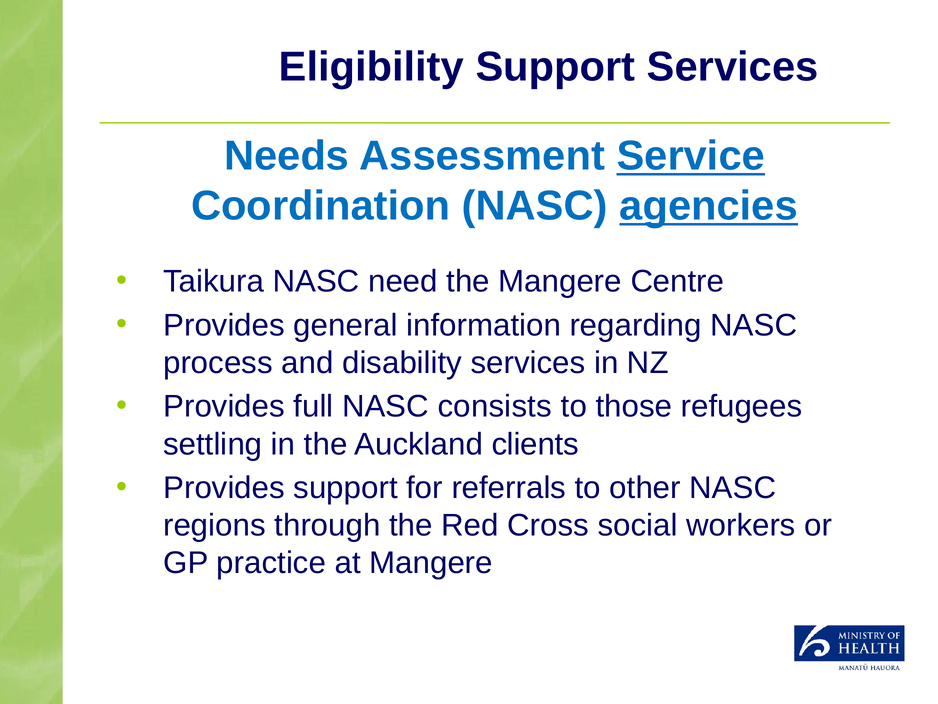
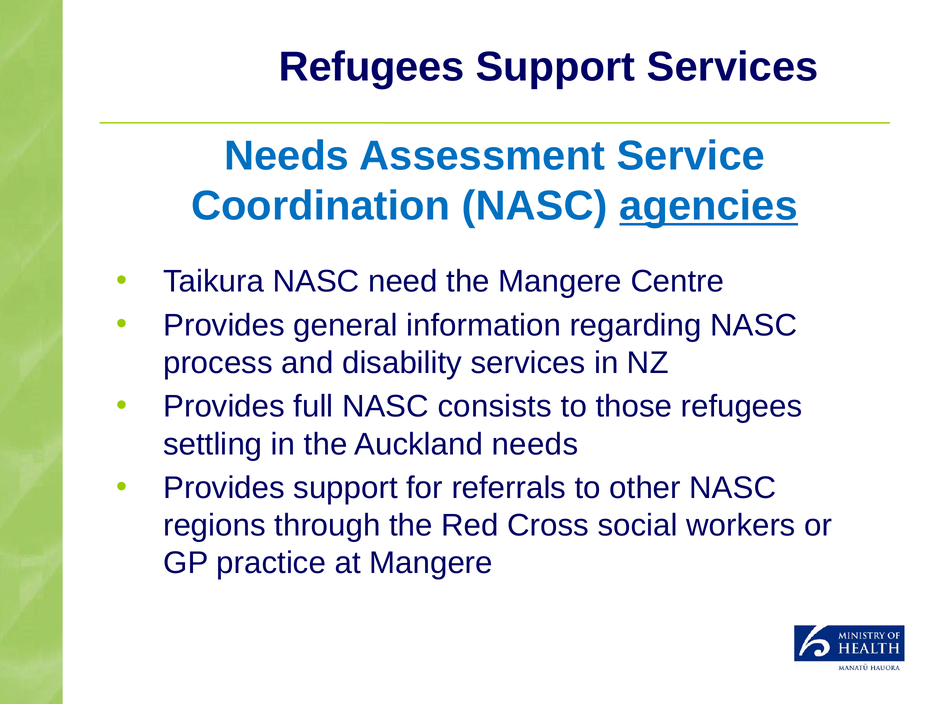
Eligibility: Eligibility -> Refugees (372, 67)
Service underline: present -> none (691, 156)
Auckland clients: clients -> needs (535, 444)
